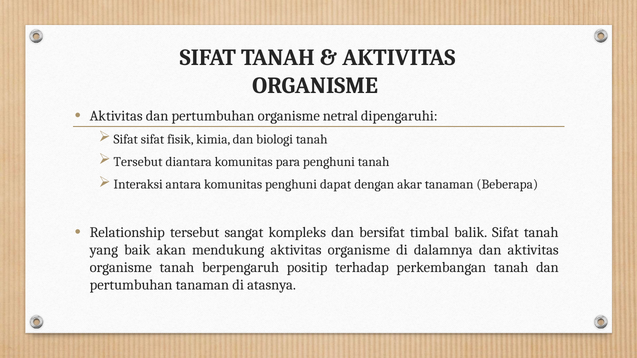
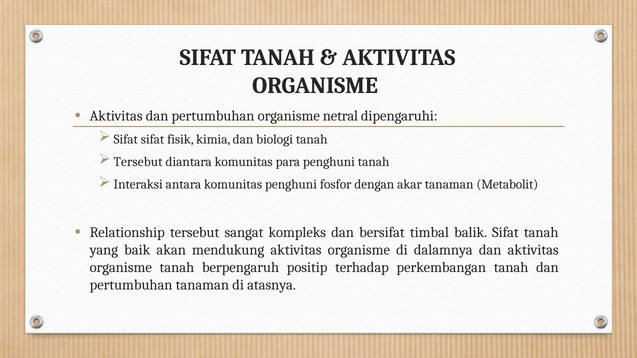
dapat: dapat -> fosfor (336, 184)
Beberapa: Beberapa -> Metabolit (507, 184)
